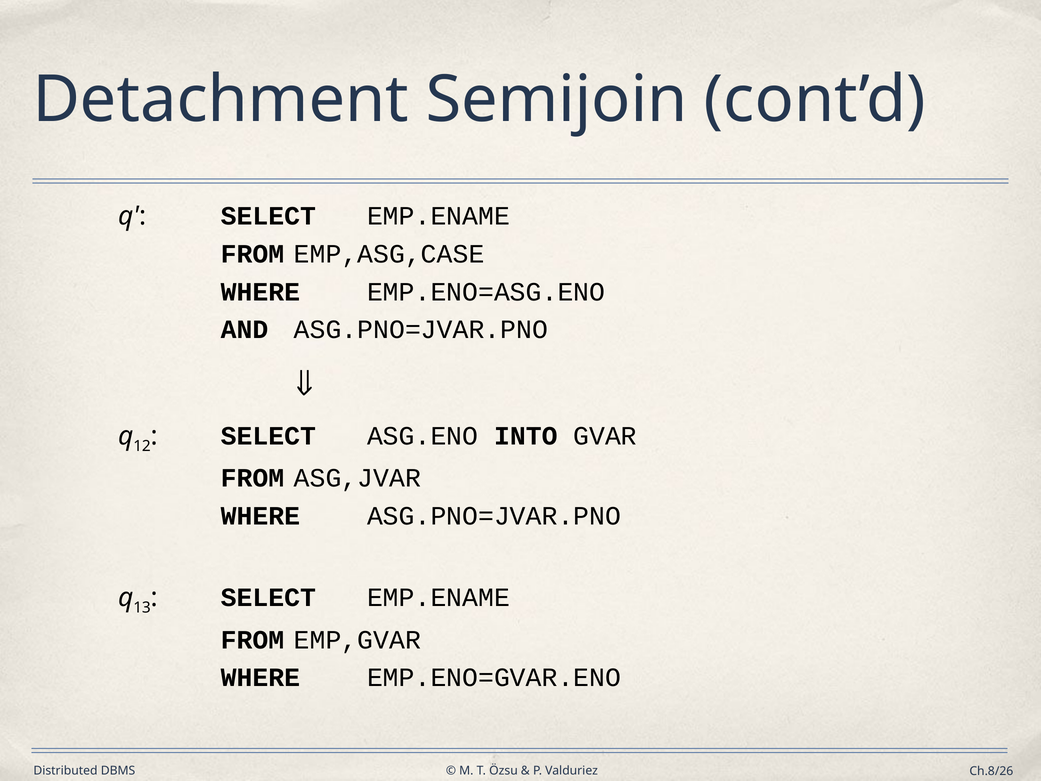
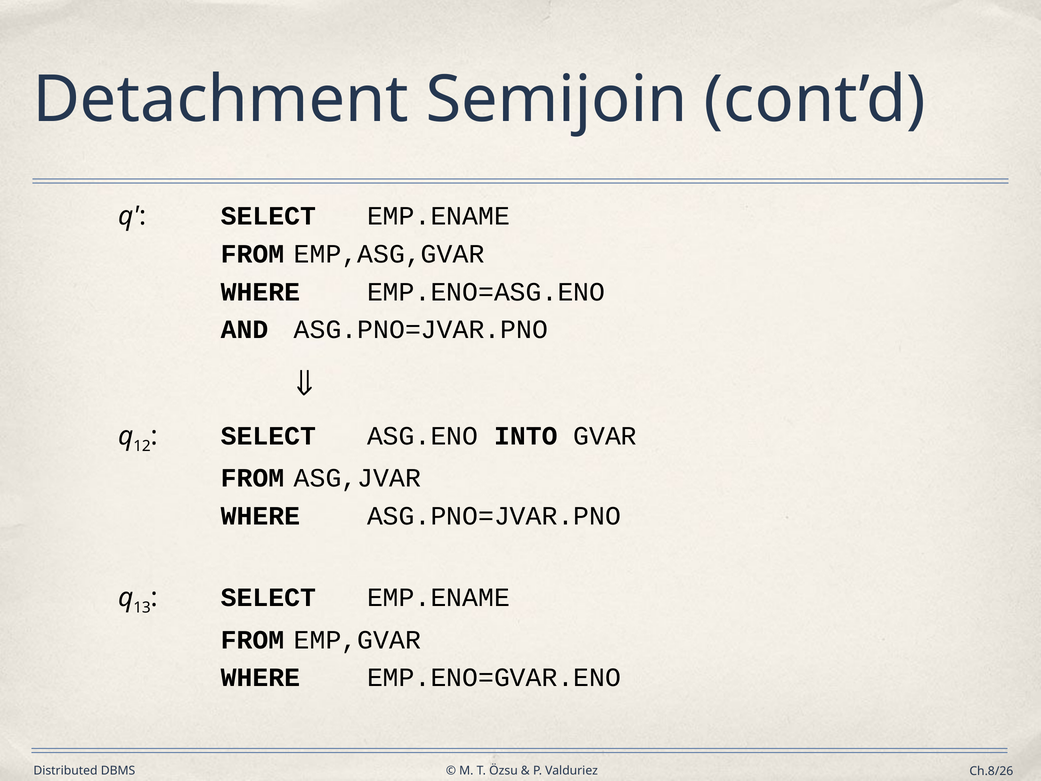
EMP,ASG,CASE: EMP,ASG,CASE -> EMP,ASG,GVAR (389, 254)
